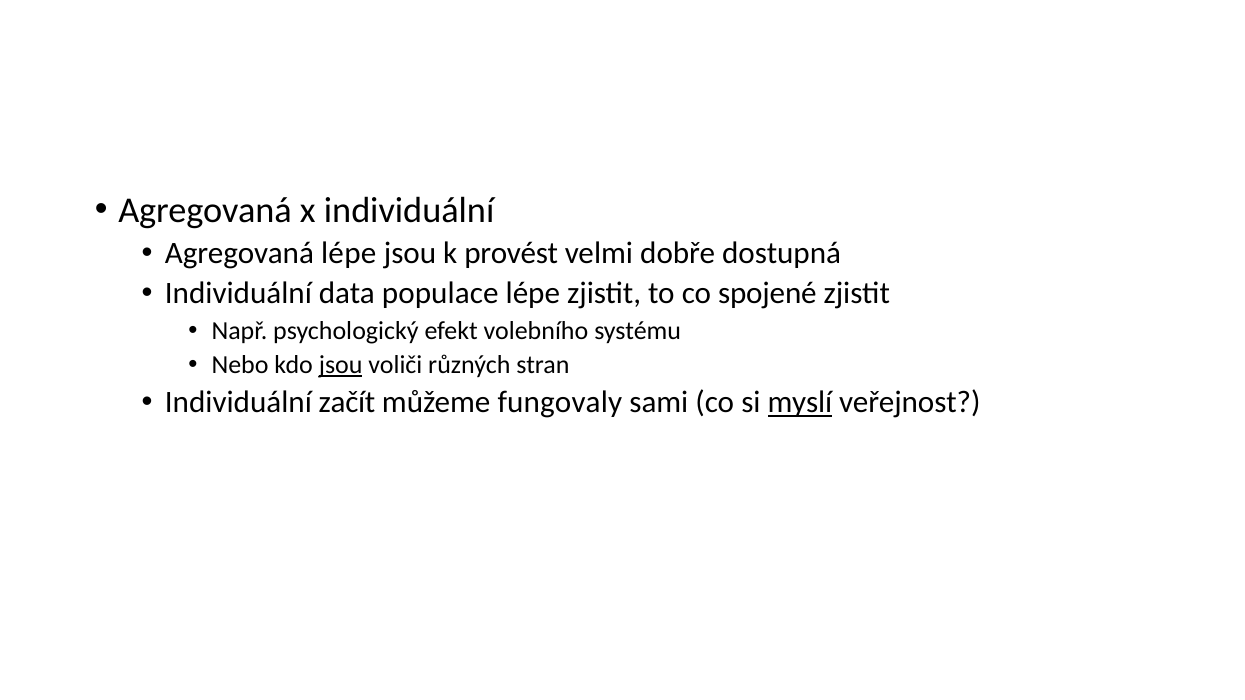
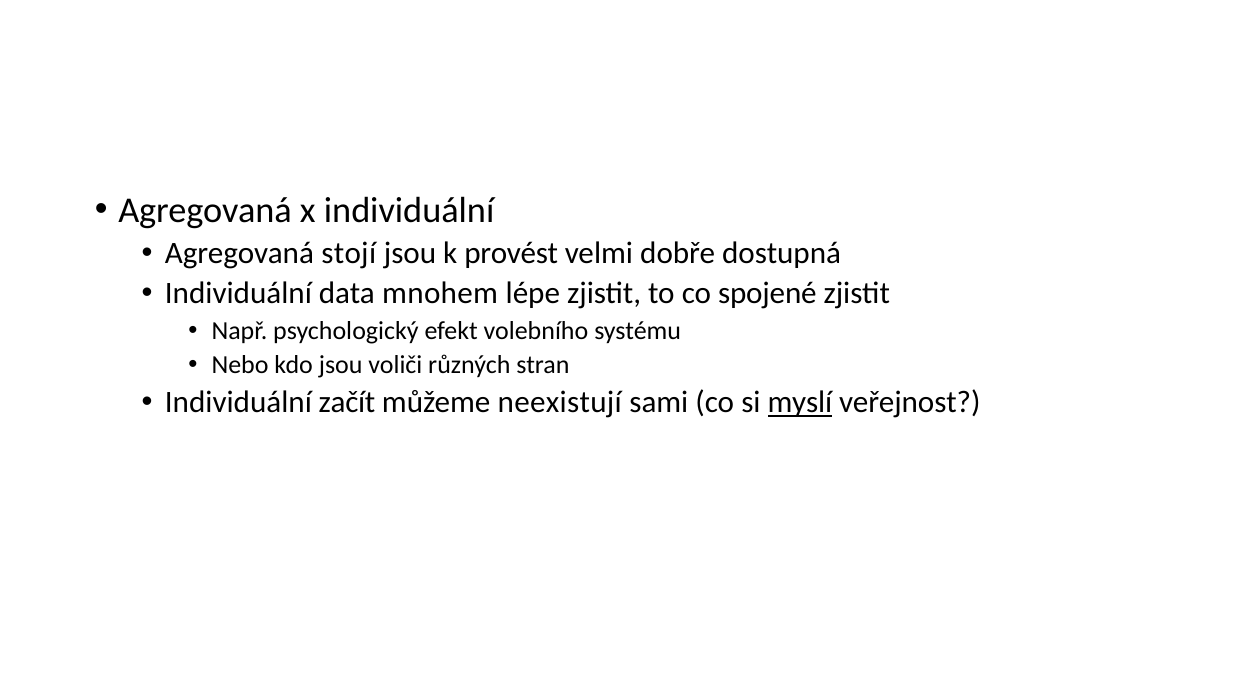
Agregovaná lépe: lépe -> stojí (349, 253)
populace: populace -> mnohem (440, 293)
jsou underline: present -> none (341, 365)
fungovaly: fungovaly -> neexistují (560, 403)
